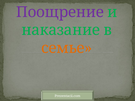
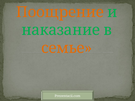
Поощрение colour: purple -> orange (60, 12)
